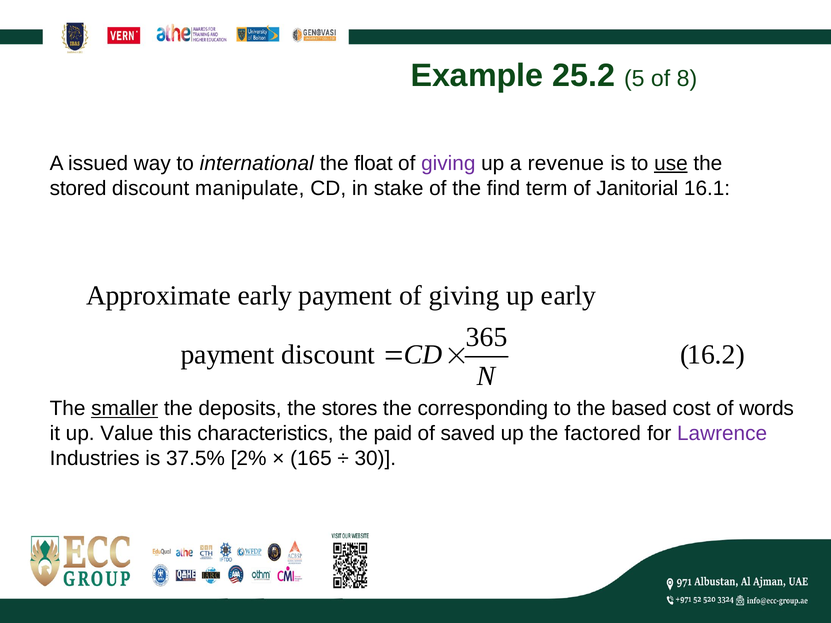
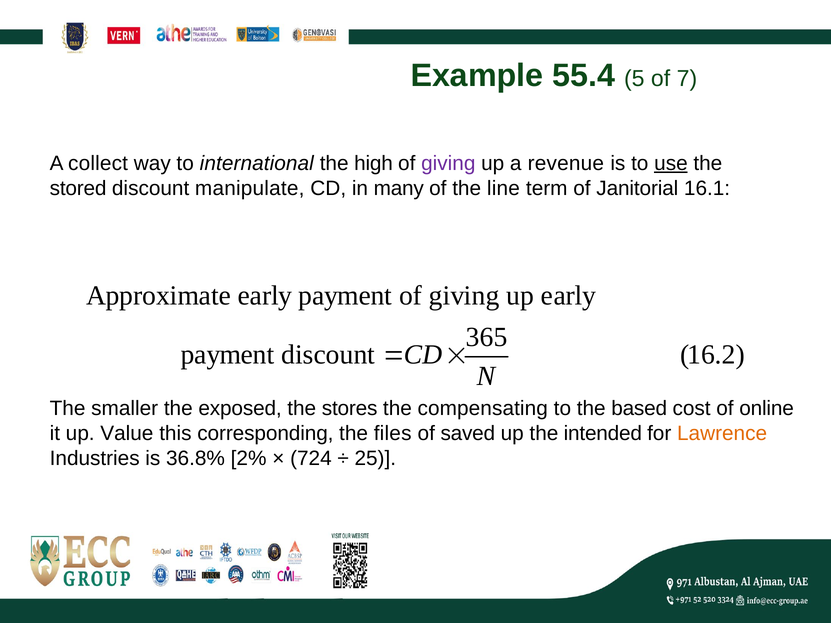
25.2: 25.2 -> 55.4 (584, 76)
8: 8 -> 7 (687, 79)
issued: issued -> collect (98, 163)
float: float -> high (373, 163)
stake: stake -> many (399, 188)
find: find -> line (503, 188)
smaller underline: present -> none (125, 409)
deposits: deposits -> exposed (240, 409)
corresponding: corresponding -> compensating (483, 409)
words: words -> online (767, 409)
characteristics: characteristics -> corresponding (265, 434)
paid: paid -> files (393, 434)
factored: factored -> intended (603, 434)
Lawrence colour: purple -> orange (722, 434)
37.5%: 37.5% -> 36.8% (195, 459)
165: 165 -> 724 (311, 459)
30: 30 -> 25 (375, 459)
